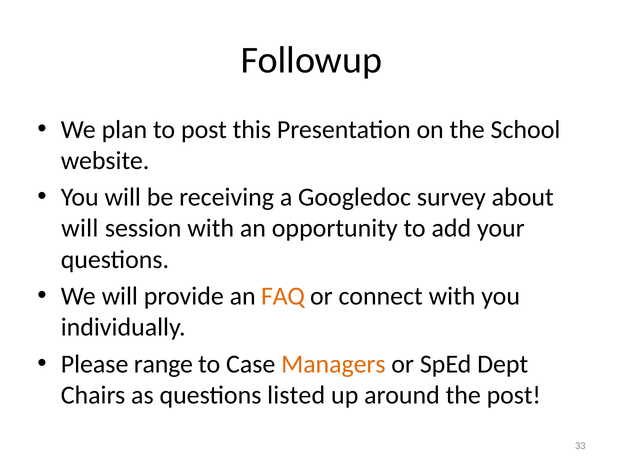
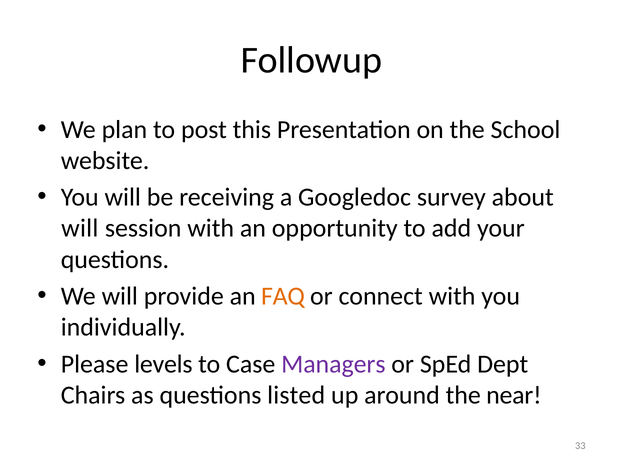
range: range -> levels (163, 364)
Managers colour: orange -> purple (333, 364)
the post: post -> near (514, 395)
